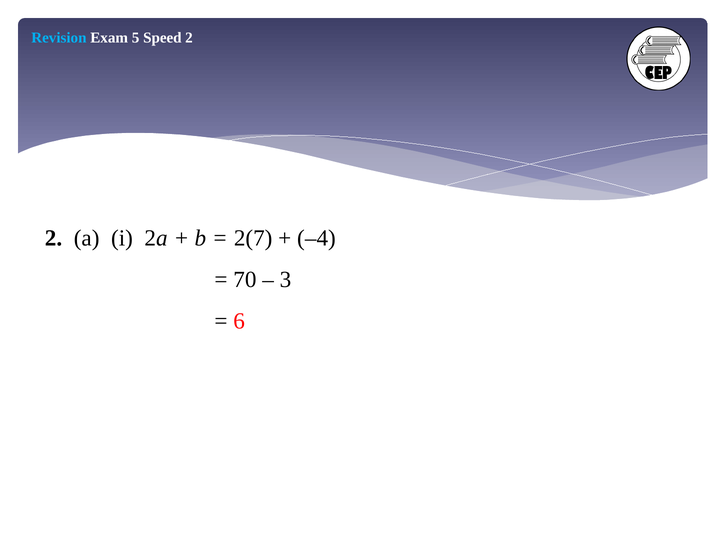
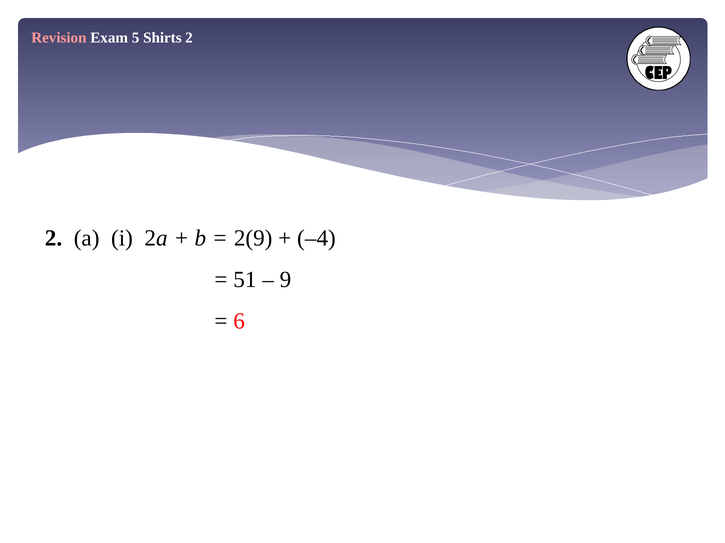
Revision colour: light blue -> pink (59, 38)
Speed: Speed -> Shirts (162, 38)
2(7: 2(7 -> 2(9 (253, 238)
70: 70 -> 51 (245, 280)
3: 3 -> 9 (286, 280)
